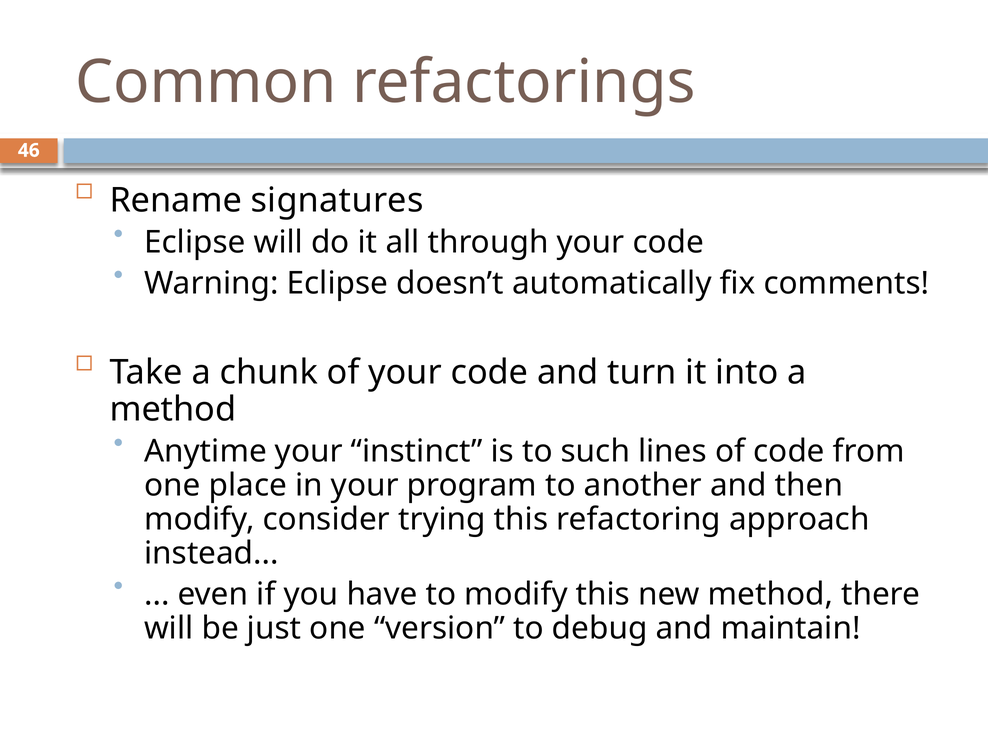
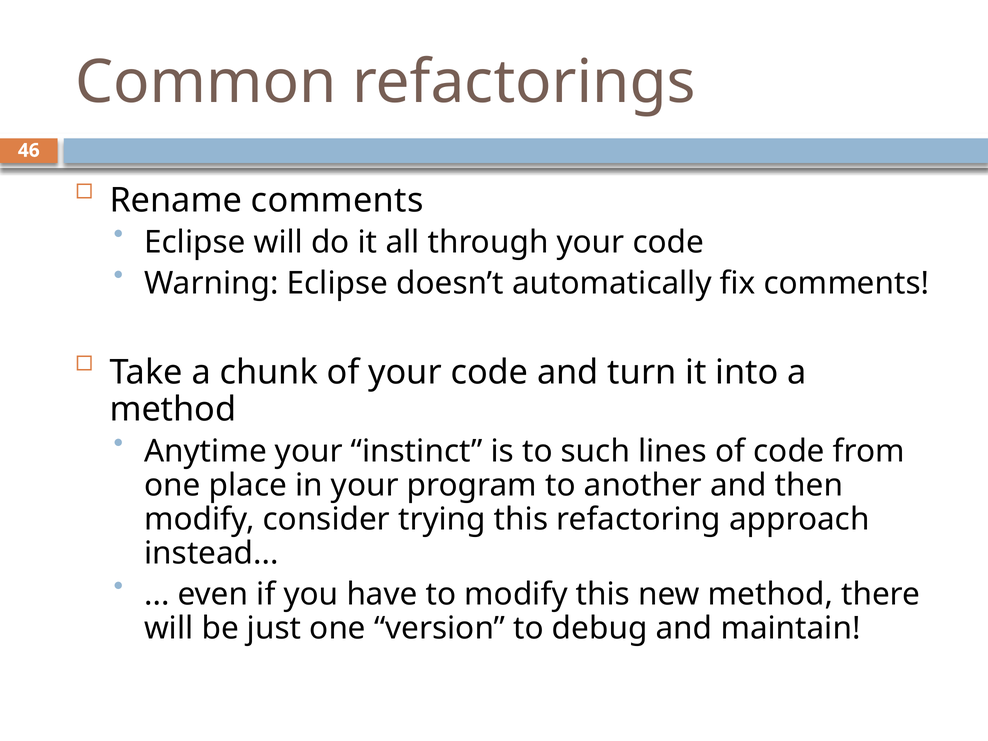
Rename signatures: signatures -> comments (337, 200)
